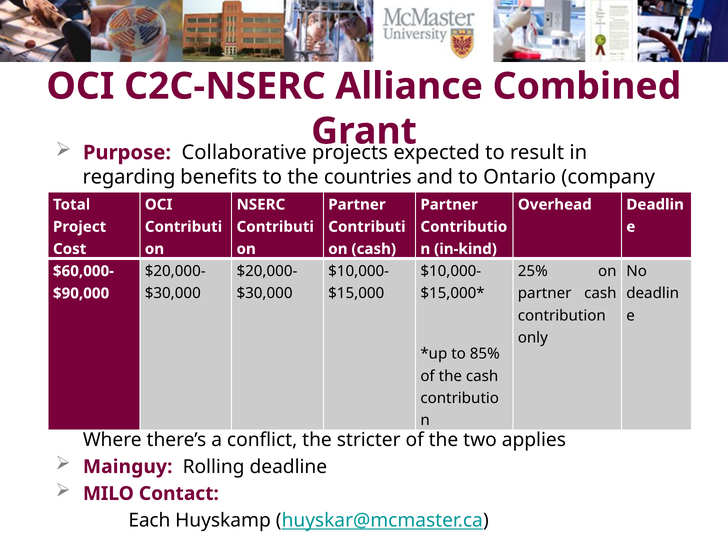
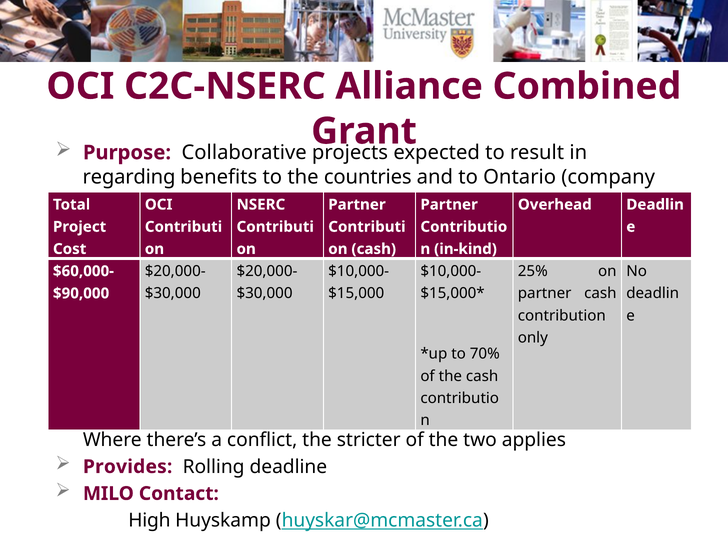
85%: 85% -> 70% (485, 354)
Mainguy: Mainguy -> Provides (128, 467)
Each: Each -> High (149, 520)
